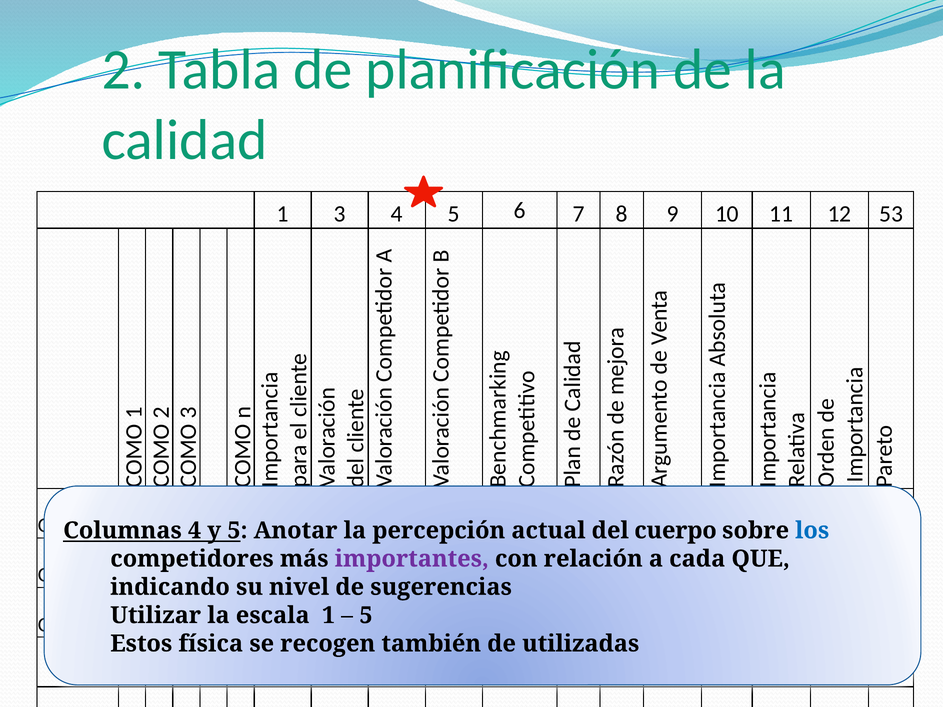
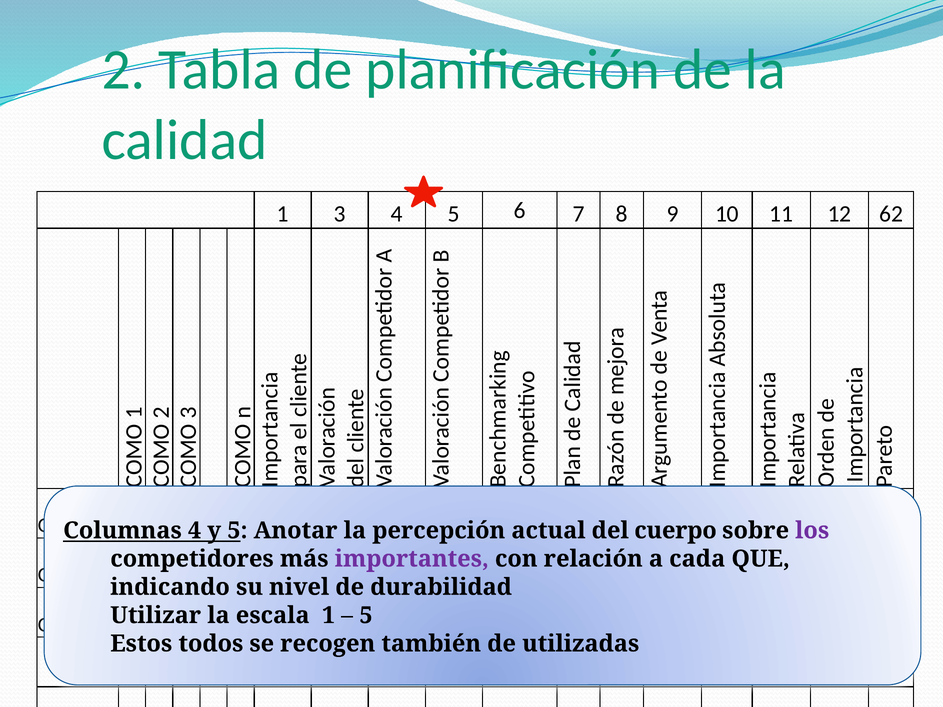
53: 53 -> 62 (891, 214)
los colour: blue -> purple (812, 531)
sugerencias: sugerencias -> durabilidad (441, 587)
física: física -> todos (211, 644)
